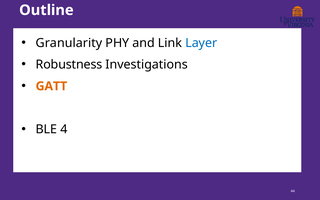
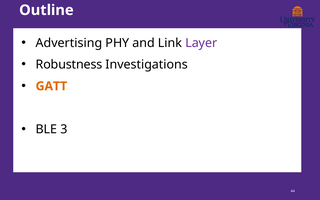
Granularity: Granularity -> Advertising (69, 43)
Layer colour: blue -> purple (201, 43)
4: 4 -> 3 (64, 129)
